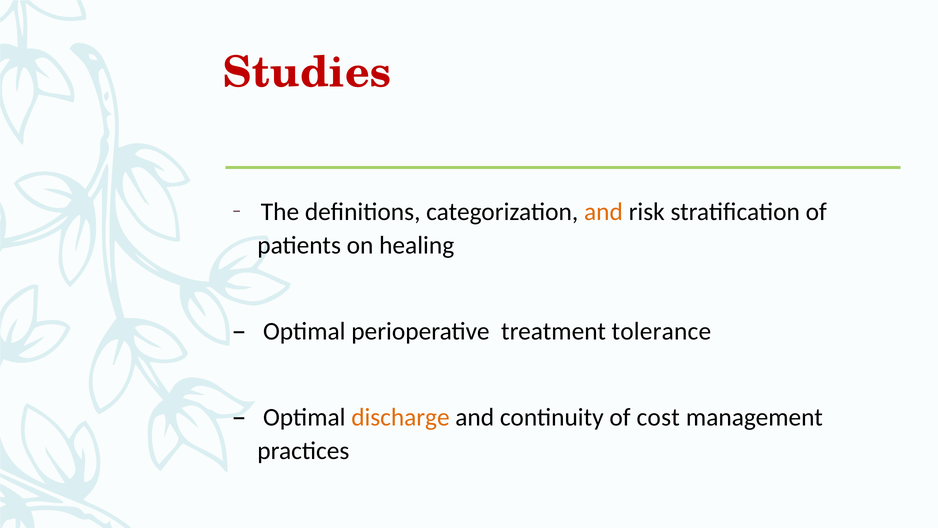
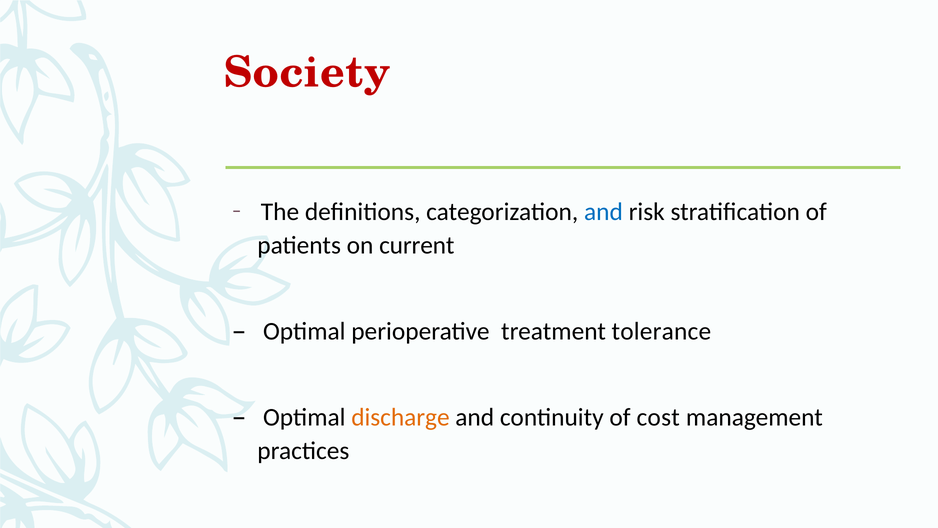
Studies: Studies -> Society (307, 73)
and colour: orange -> blue (603, 211)
healing: healing -> current (417, 245)
